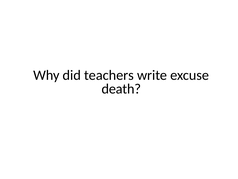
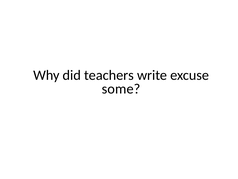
death: death -> some (121, 89)
